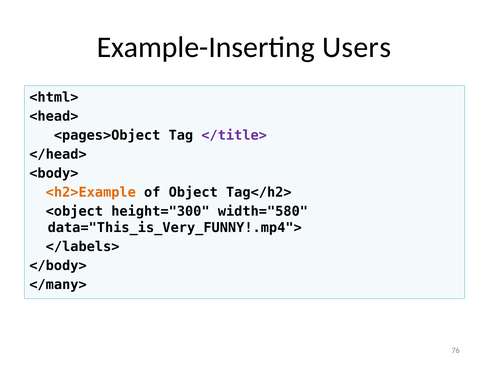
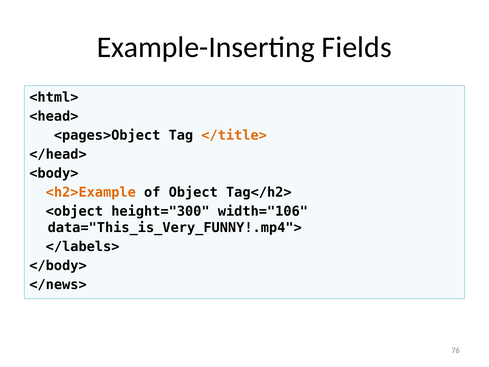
Users: Users -> Fields (357, 47)
</title> colour: purple -> orange (234, 135)
width="580: width="580 -> width="106 (263, 211)
</many>: </many> -> </news> (58, 285)
